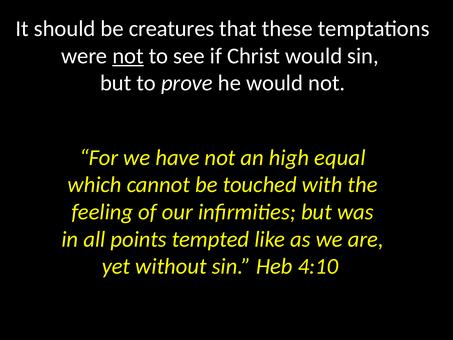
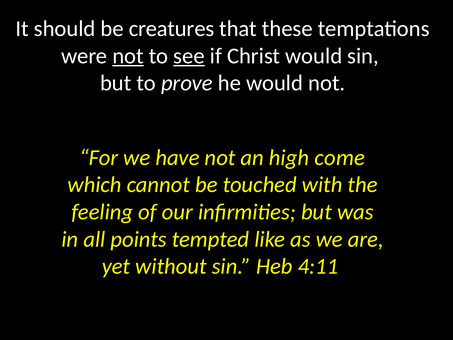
see underline: none -> present (189, 56)
equal: equal -> come (340, 158)
4:10: 4:10 -> 4:11 (318, 266)
